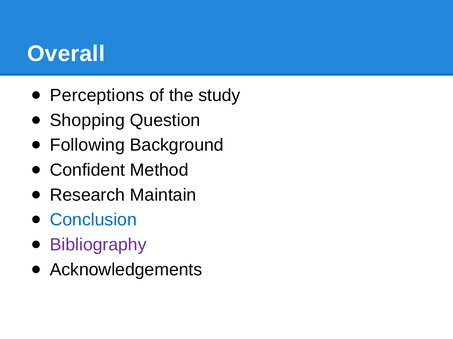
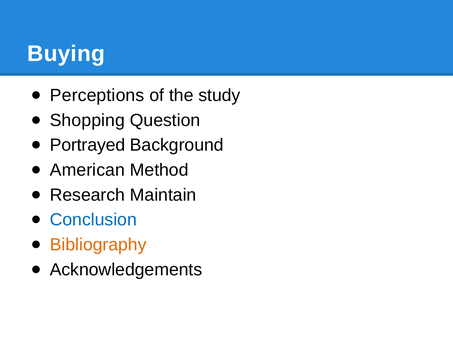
Overall: Overall -> Buying (66, 54)
Following: Following -> Portrayed (88, 145)
Confident: Confident -> American (87, 170)
Bibliography colour: purple -> orange (98, 245)
